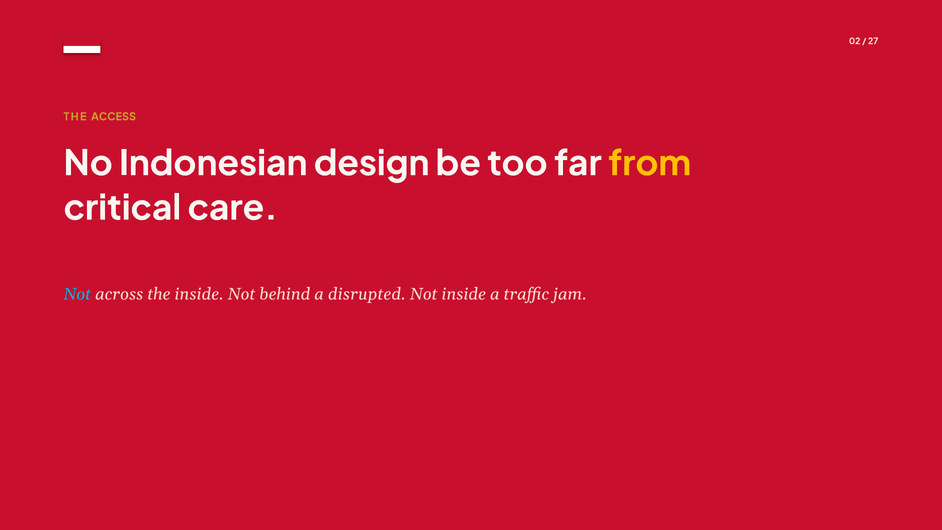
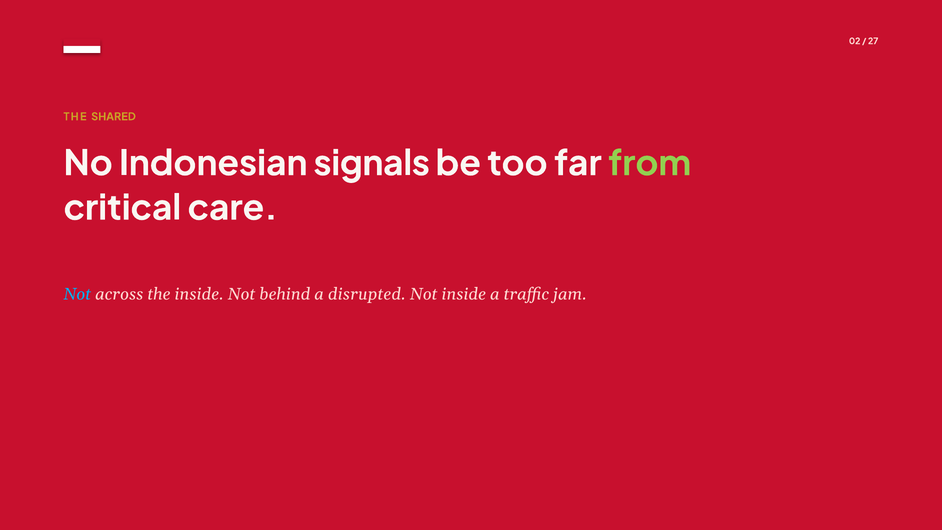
ACCESS: ACCESS -> SHARED (114, 117)
design: design -> signals (372, 164)
from colour: yellow -> light green (649, 164)
